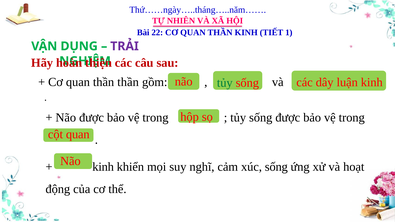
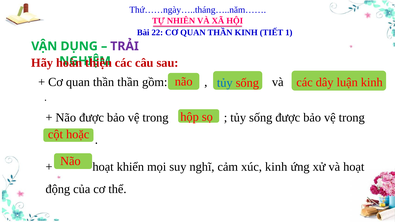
tủy colour: green -> blue (225, 83)
cột quan: quan -> hoặc (78, 134)
kinh: kinh -> hoạt (103, 167)
xúc sống: sống -> kinh (276, 167)
